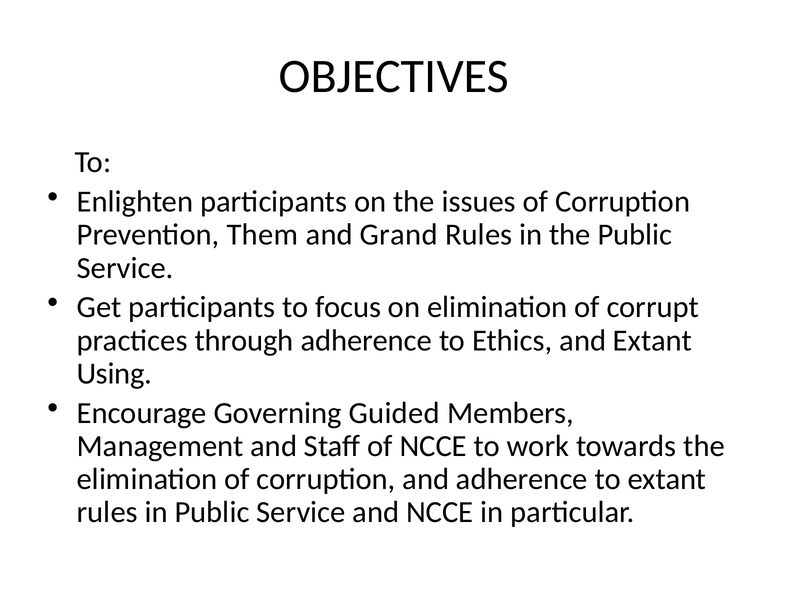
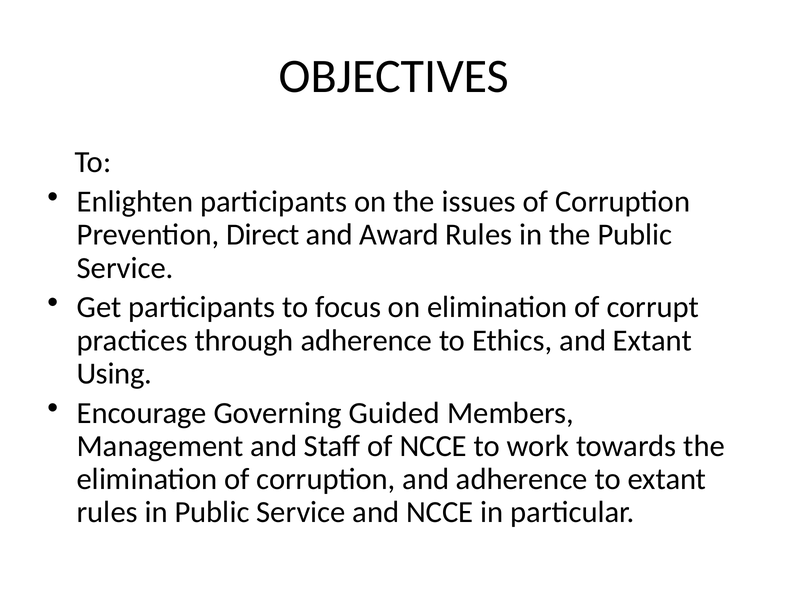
Them: Them -> Direct (263, 235)
Grand: Grand -> Award (399, 235)
